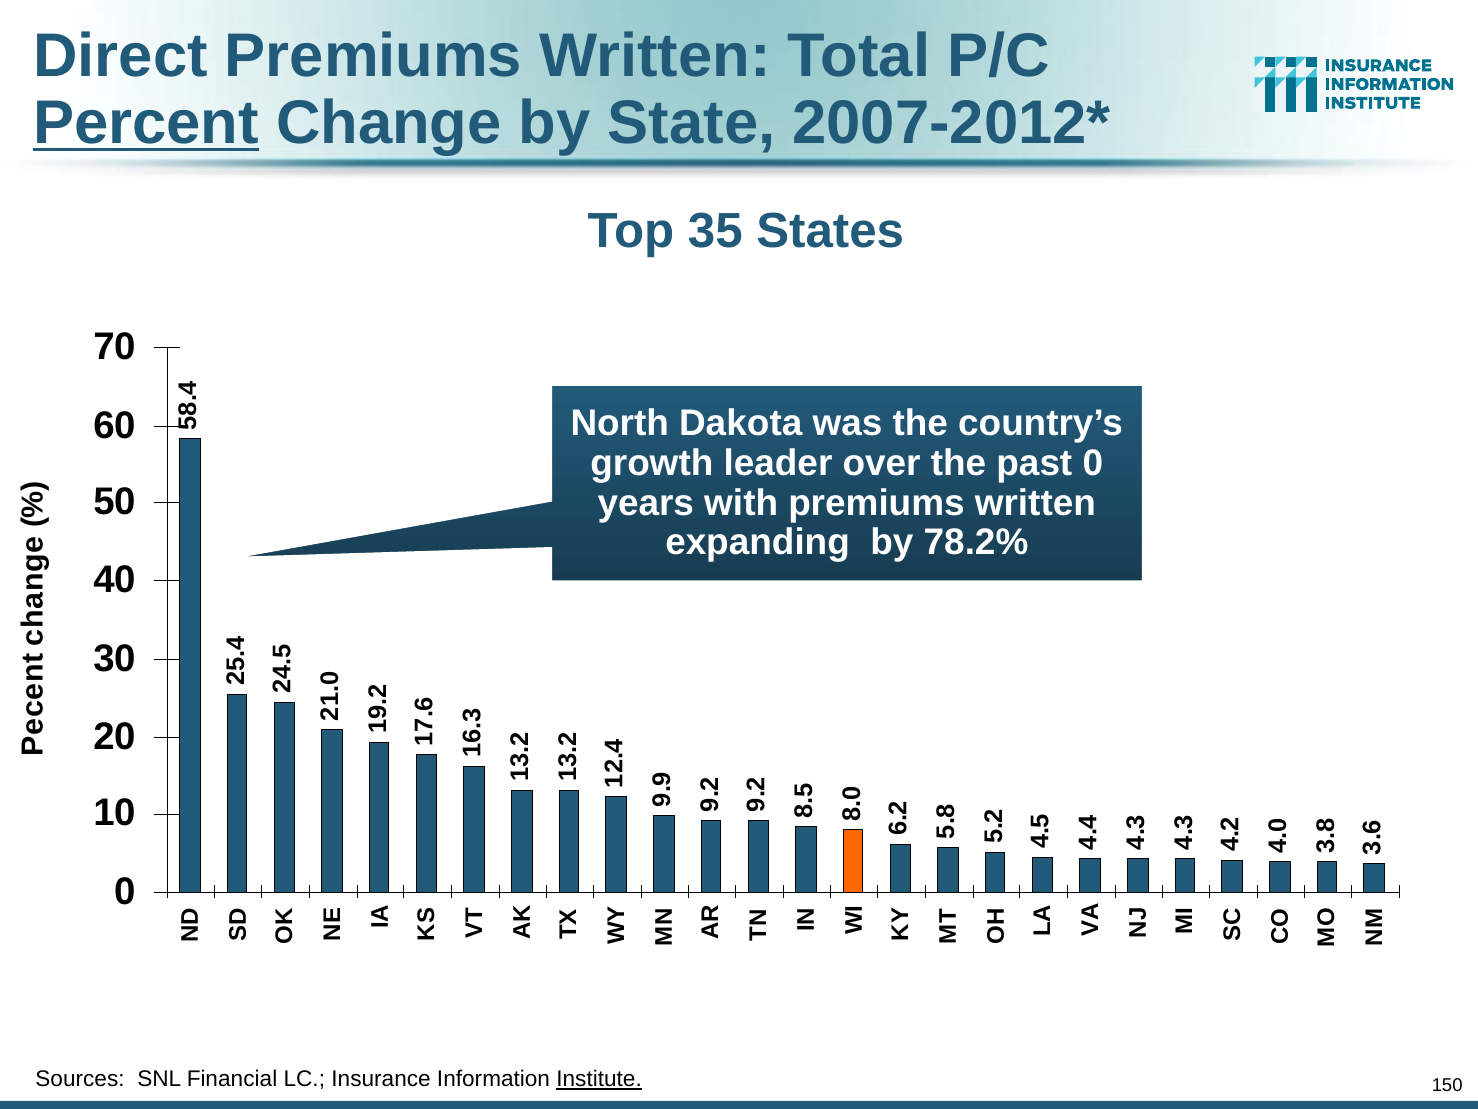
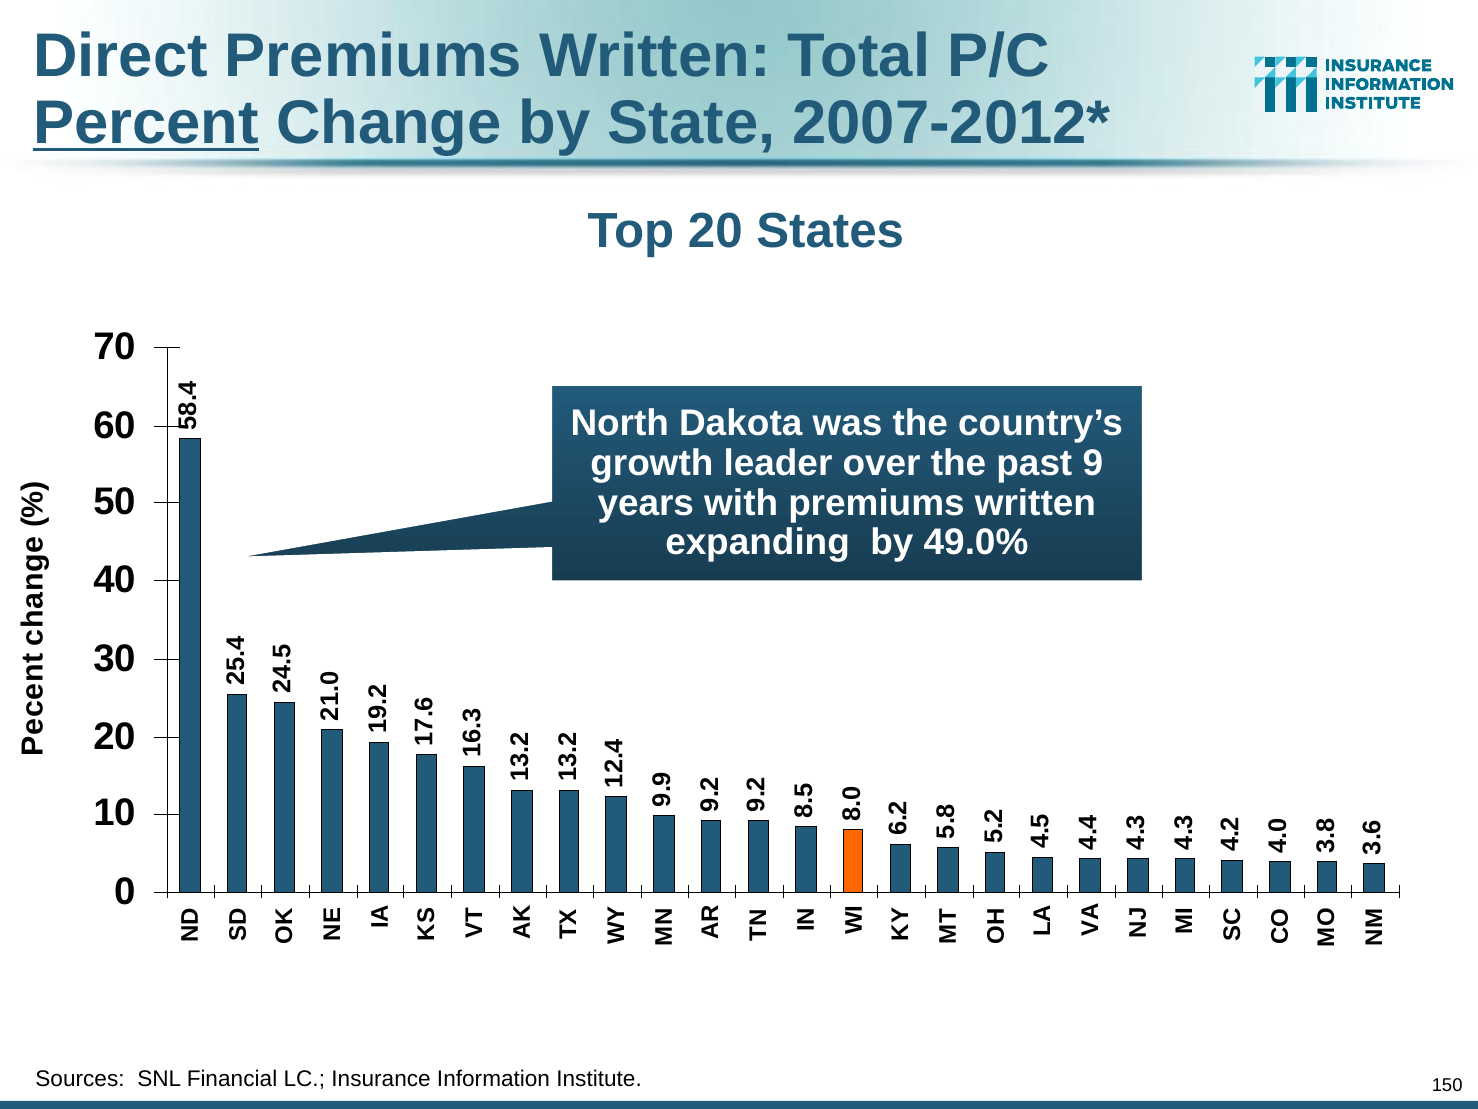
Top 35: 35 -> 20 (715, 231)
past 0: 0 -> 9 (1093, 463)
78.2%: 78.2% -> 49.0% (976, 543)
Institute underline: present -> none (599, 1079)
